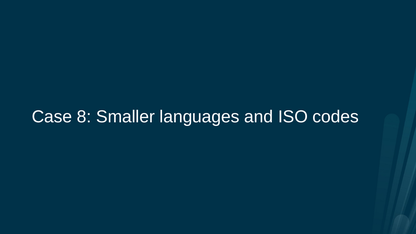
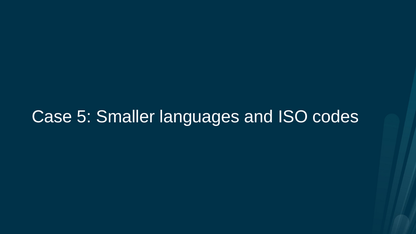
8: 8 -> 5 (84, 117)
